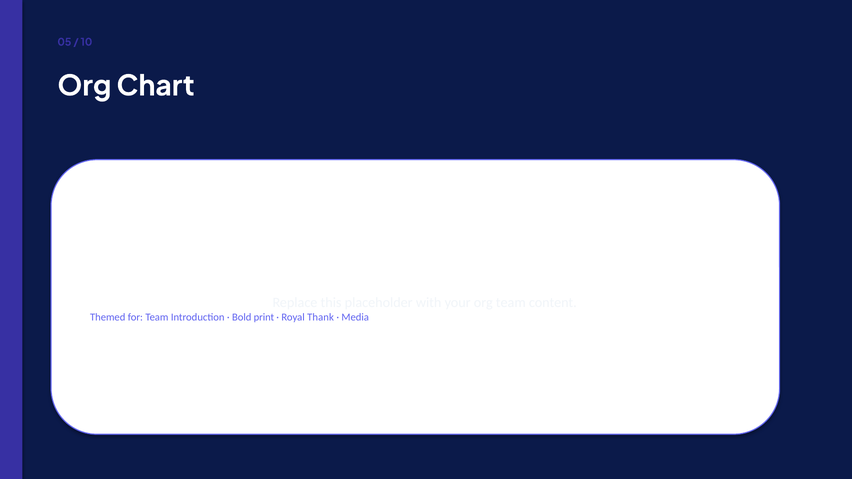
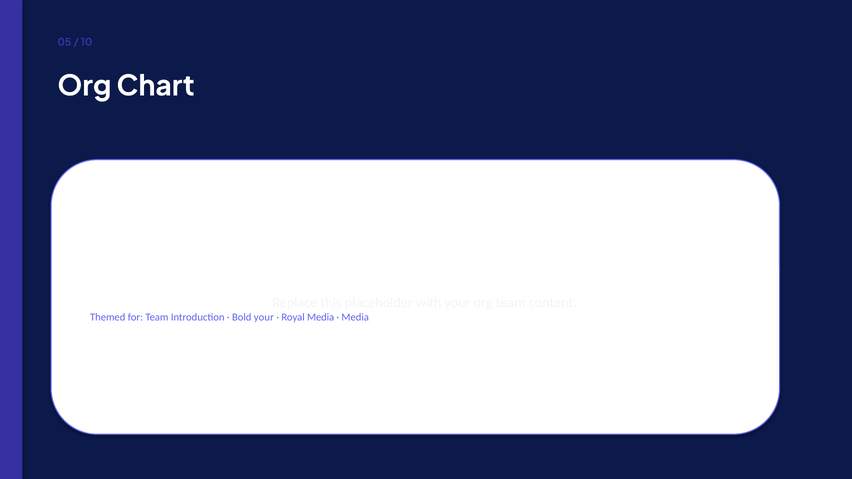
Bold print: print -> your (264, 318)
Royal Thank: Thank -> Media (321, 318)
